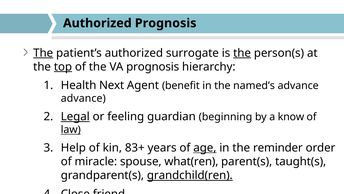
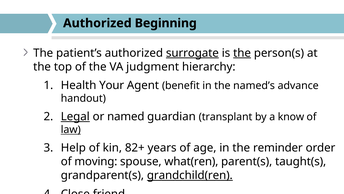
Authorized Prognosis: Prognosis -> Beginning (166, 23)
The underline: present -> none (43, 53)
surrogate underline: none -> present (192, 53)
top underline: present -> none (63, 67)
VA prognosis: prognosis -> judgment (153, 67)
Next: Next -> Your (112, 85)
advance: advance -> handout (83, 98)
feeling: feeling -> named (126, 116)
beginning: beginning -> transplant (226, 117)
83+: 83+ -> 82+ (135, 147)
age underline: present -> none (205, 147)
miracle: miracle -> moving (96, 161)
